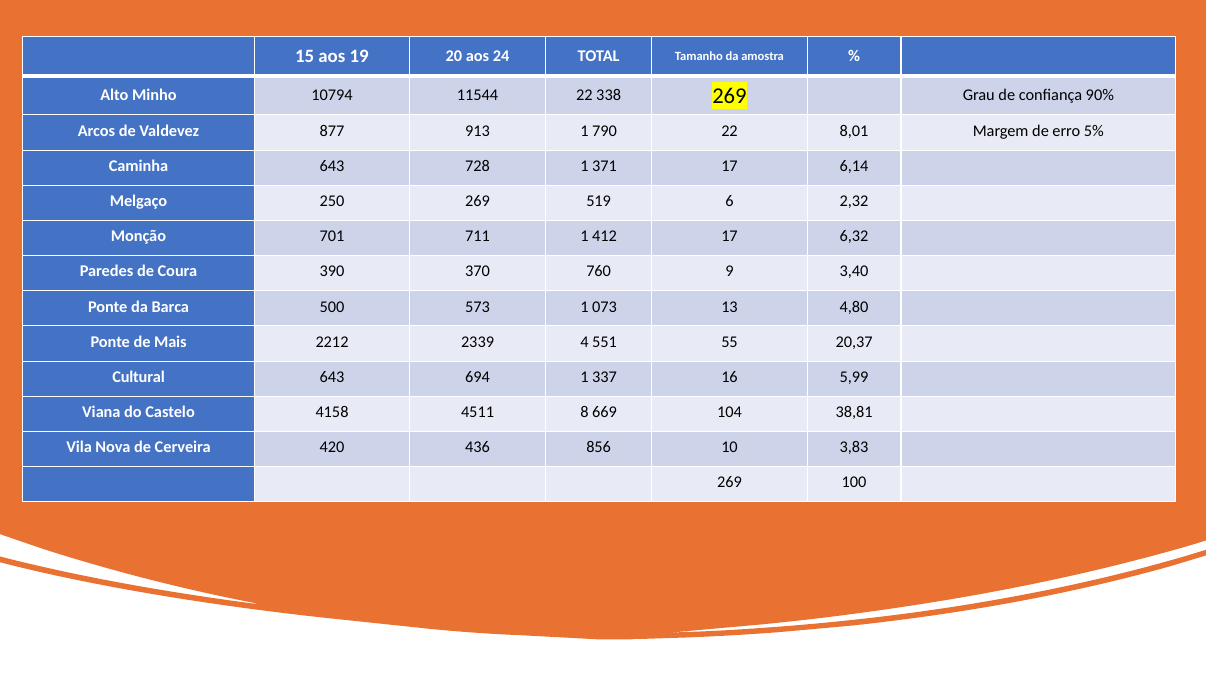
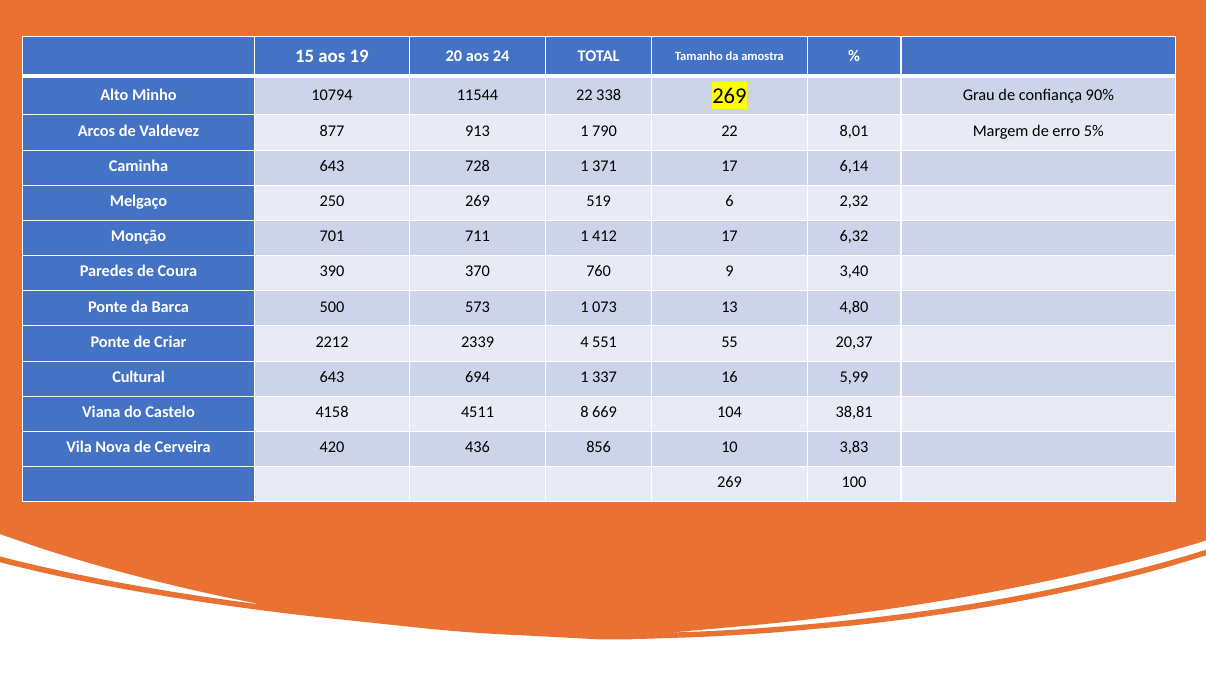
Mais: Mais -> Criar (170, 342)
